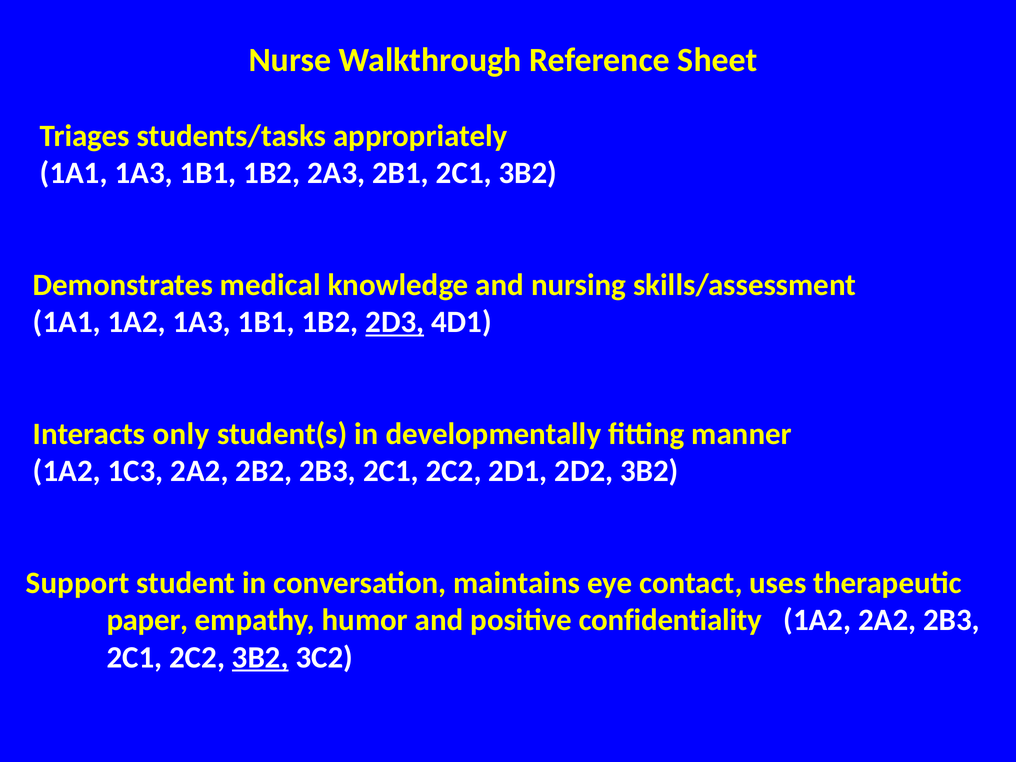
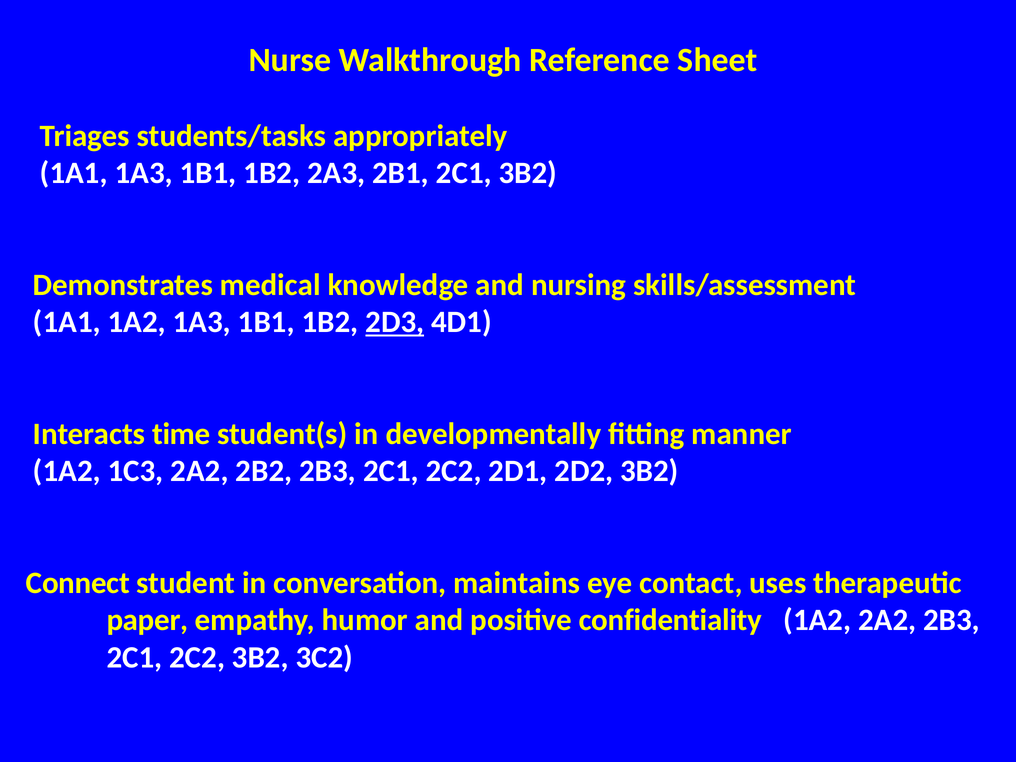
only: only -> time (181, 434)
Support: Support -> Connect (78, 583)
3B2 underline: present -> none (260, 657)
